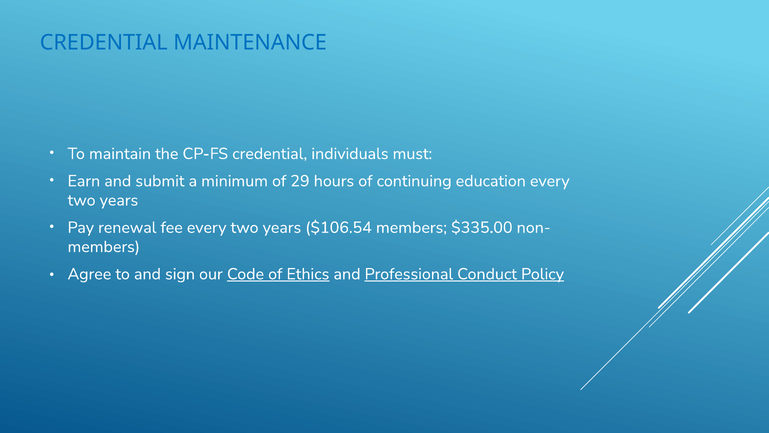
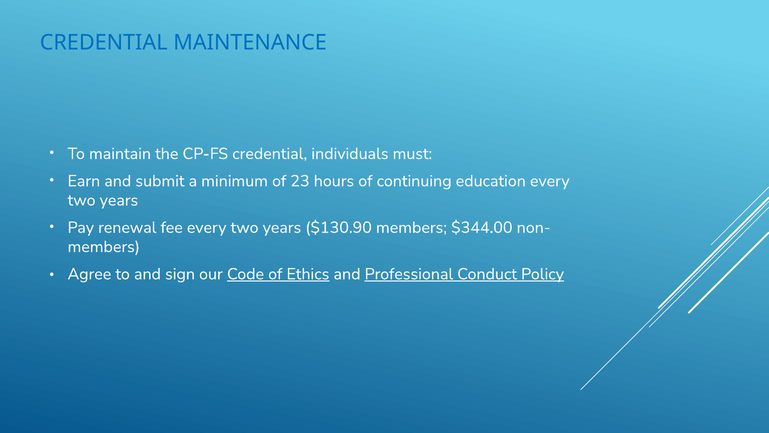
29: 29 -> 23 (300, 181)
$106.54: $106.54 -> $130.90 (339, 227)
$335.00: $335.00 -> $344.00 (482, 227)
